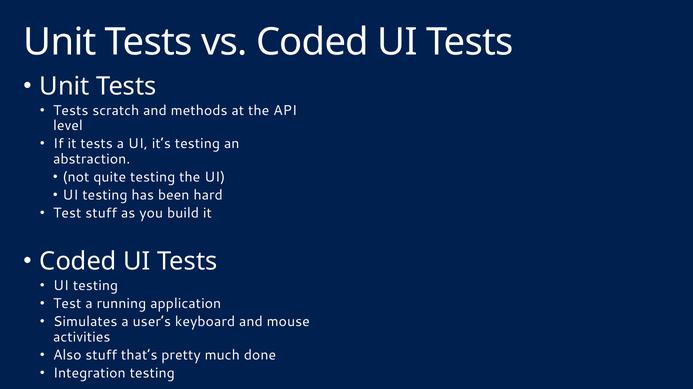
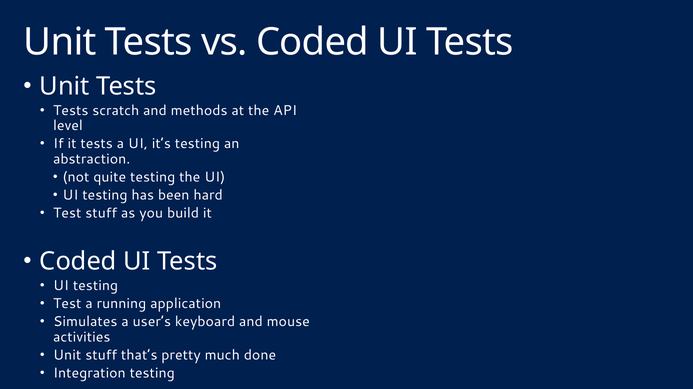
Also: Also -> Unit (67, 356)
